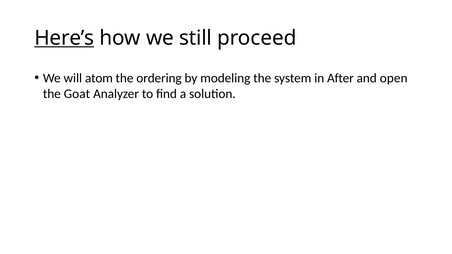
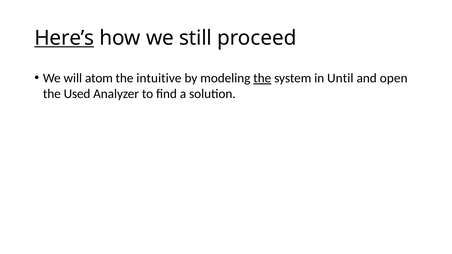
ordering: ordering -> intuitive (159, 78)
the underline: none -> present (262, 78)
After: After -> Until (340, 78)
Goat: Goat -> Used (77, 94)
